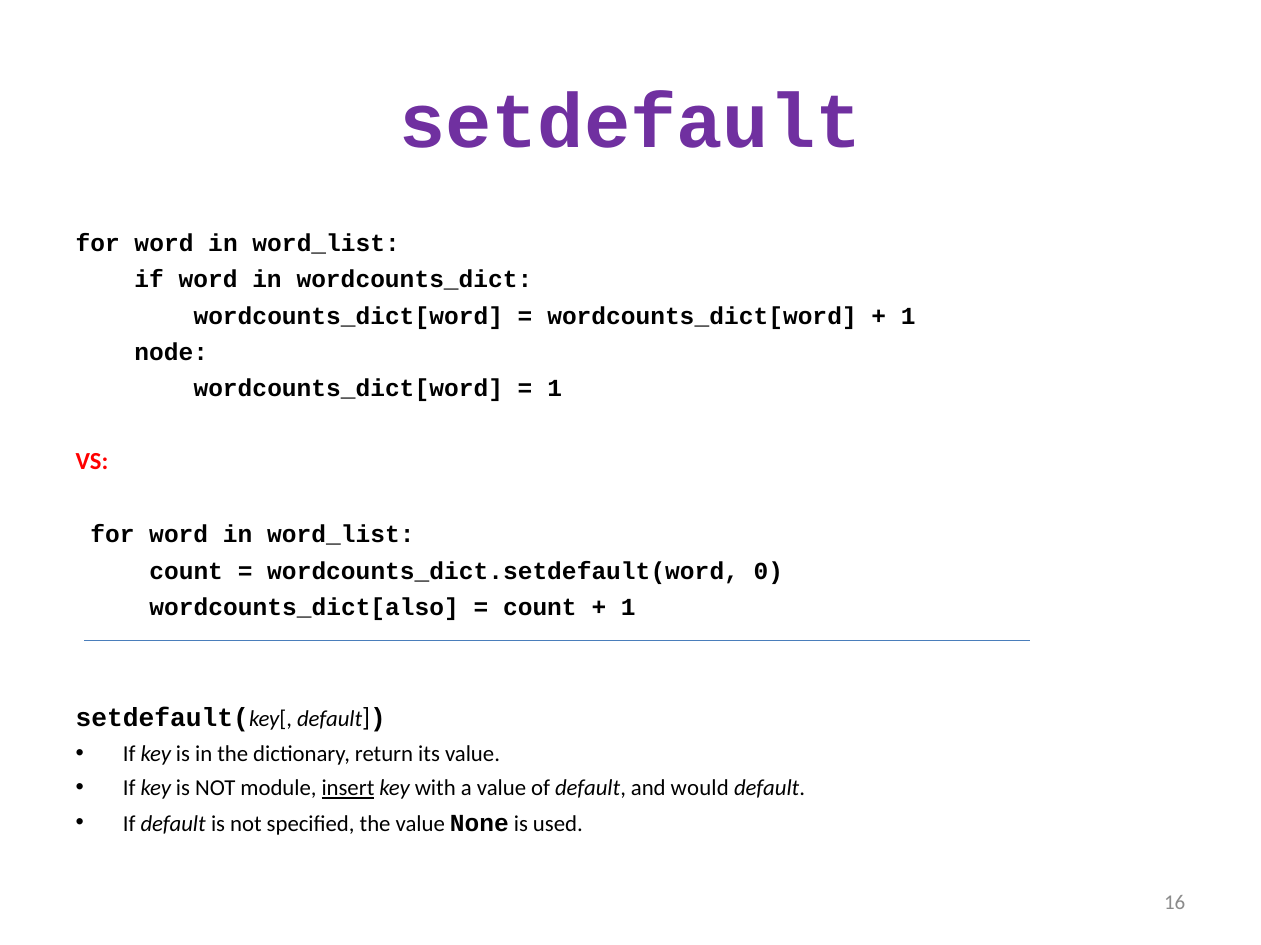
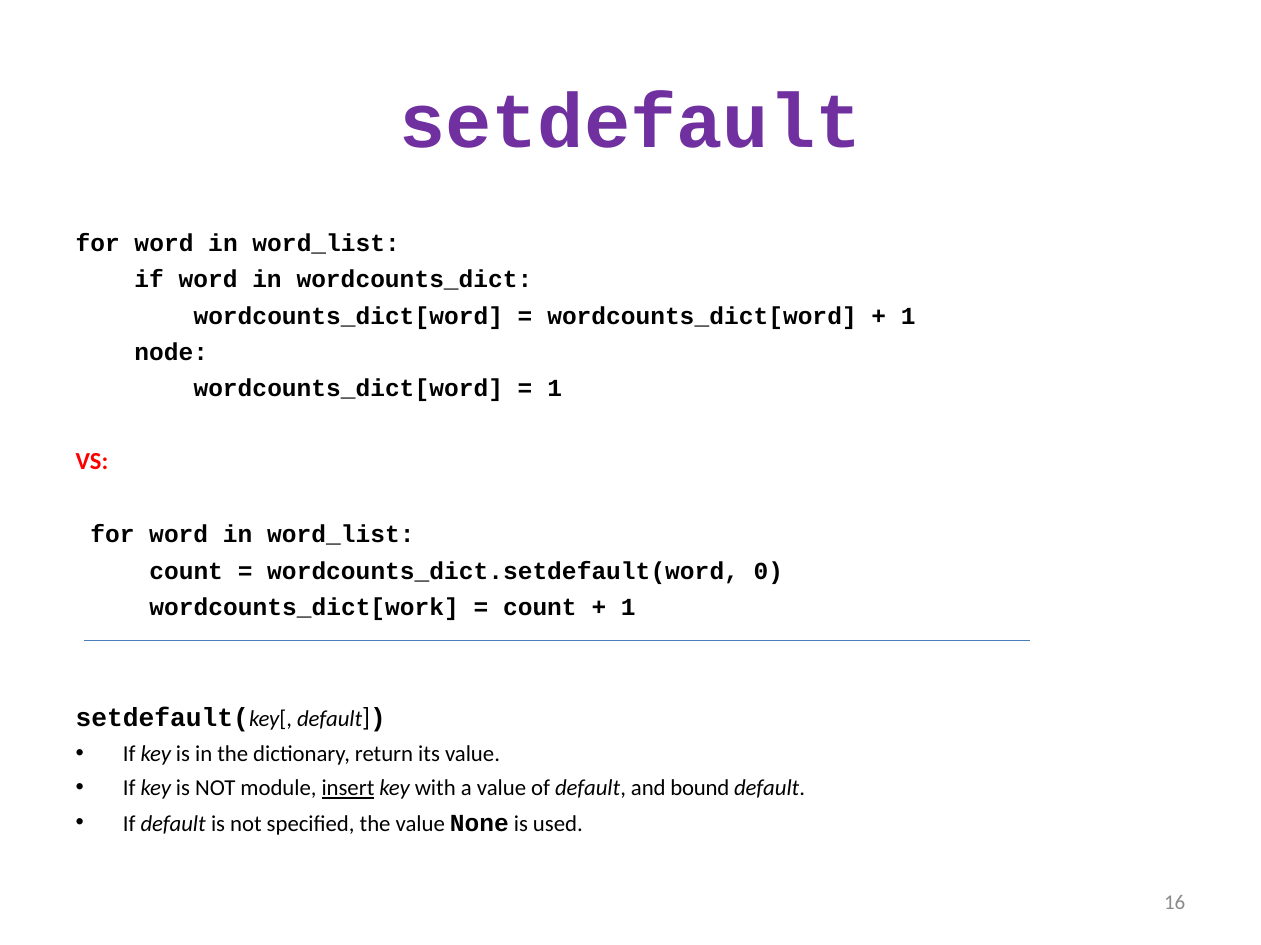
wordcounts_dict[also: wordcounts_dict[also -> wordcounts_dict[work (304, 608)
would: would -> bound (700, 788)
